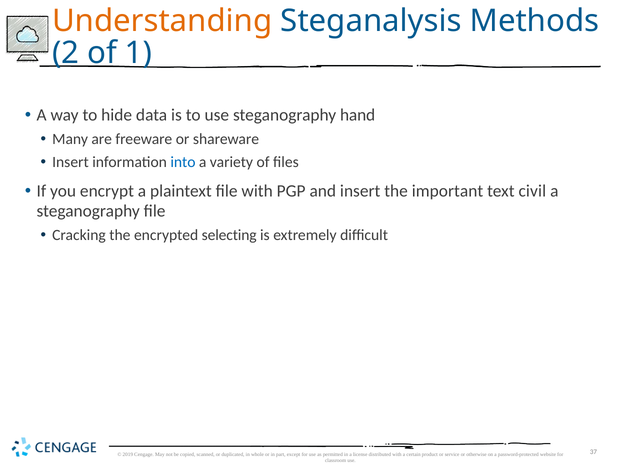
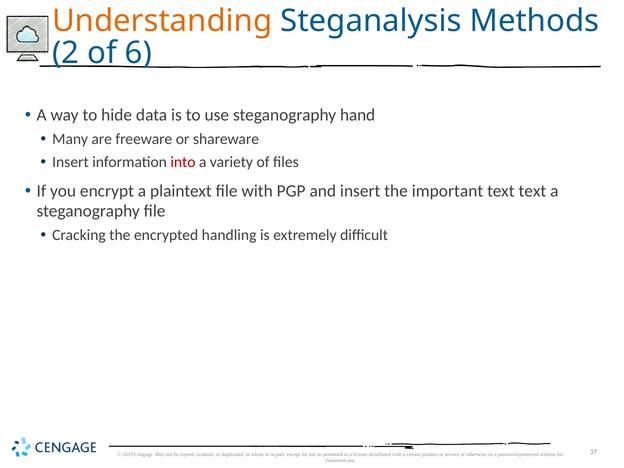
1: 1 -> 6 (139, 53)
into colour: blue -> red (183, 162)
text civil: civil -> text (532, 191)
selecting: selecting -> handling (229, 235)
